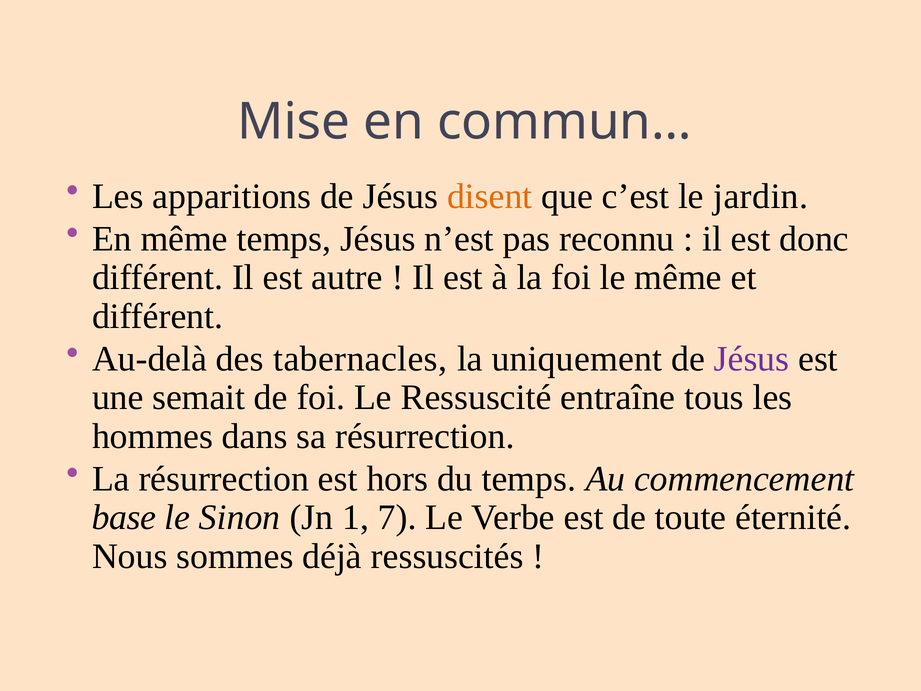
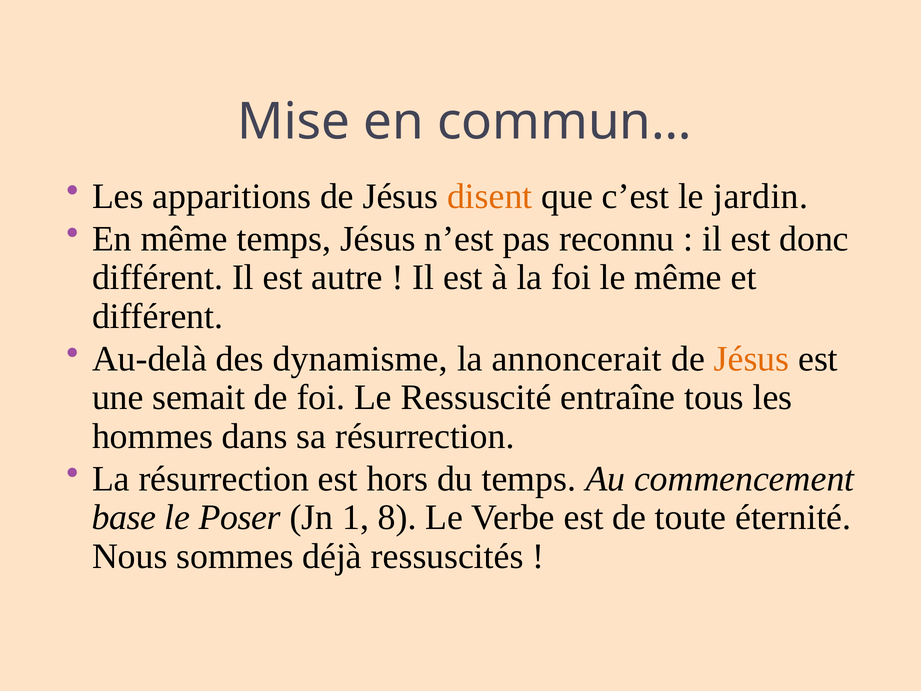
tabernacles: tabernacles -> dynamisme (360, 359)
uniquement: uniquement -> annoncerait (577, 359)
Jésus colour: purple -> orange (751, 359)
Sinon: Sinon -> Poser (240, 517)
7: 7 -> 8 (397, 517)
